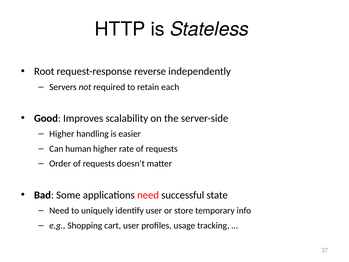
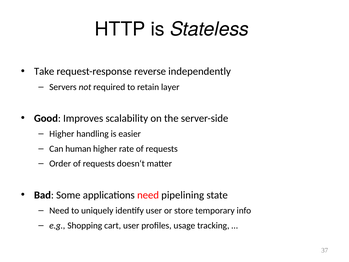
Root: Root -> Take (44, 71)
each: each -> layer (170, 87)
successful: successful -> pipelining (183, 195)
